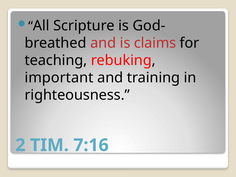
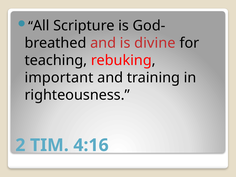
claims: claims -> divine (155, 43)
7:16: 7:16 -> 4:16 (91, 145)
